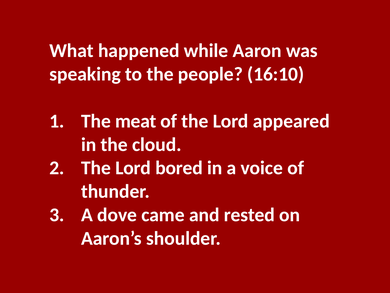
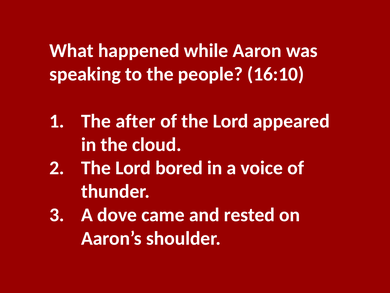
meat: meat -> after (136, 121)
